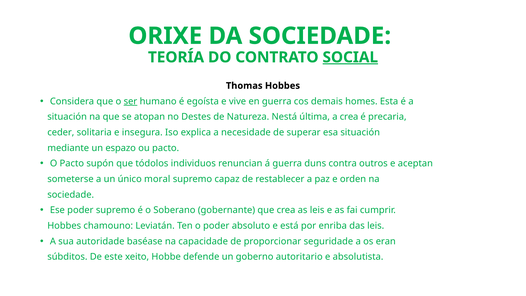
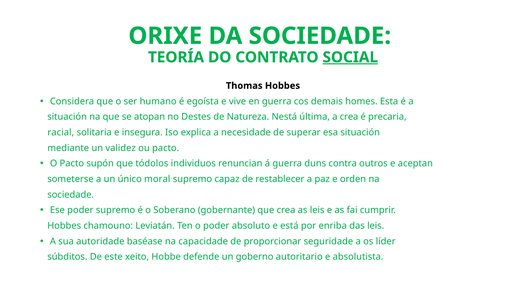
ser underline: present -> none (130, 101)
ceder: ceder -> racial (61, 132)
espazo: espazo -> validez (121, 148)
eran: eran -> líder (386, 241)
